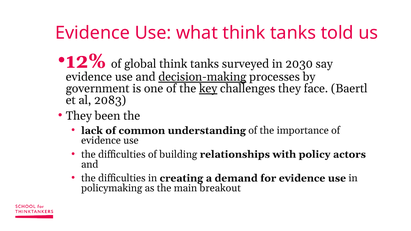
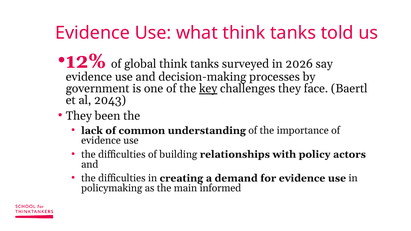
2030: 2030 -> 2026 (299, 64)
decision-making underline: present -> none (202, 77)
2083: 2083 -> 2043 (110, 100)
breakout: breakout -> informed (220, 188)
